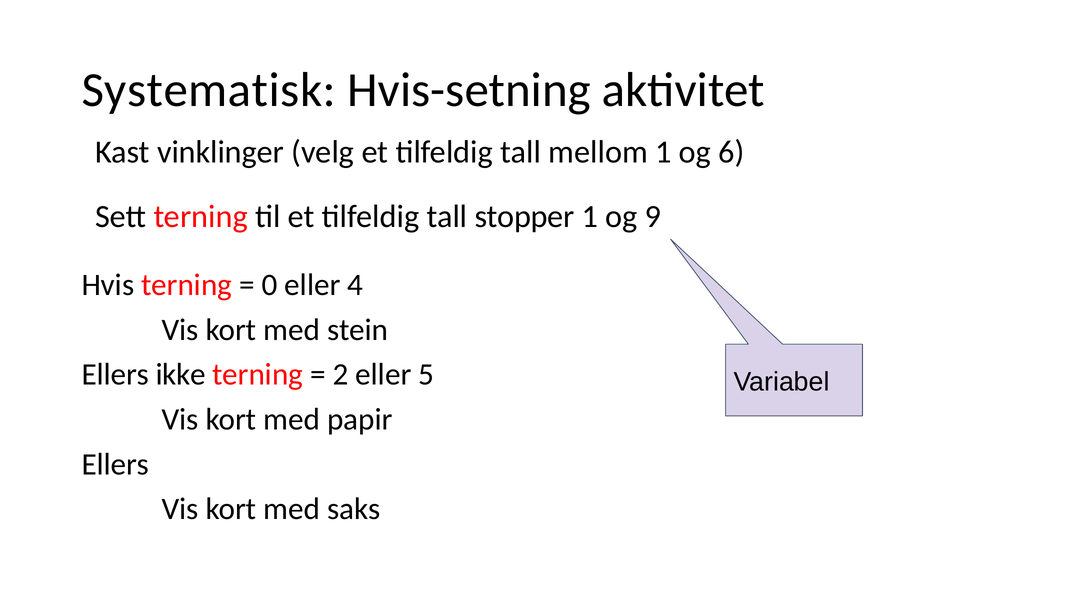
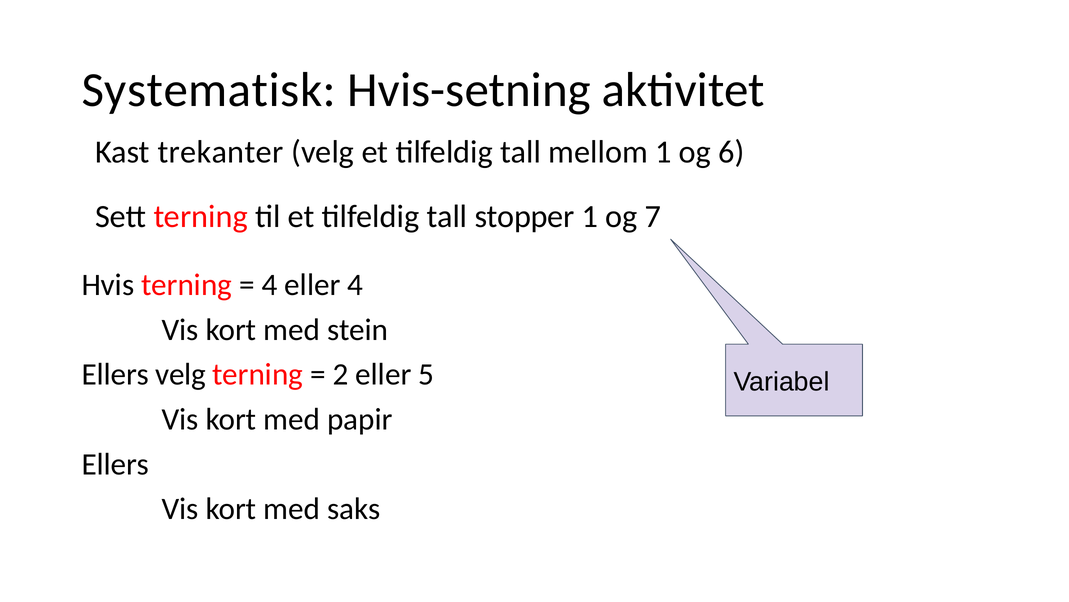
vinklinger: vinklinger -> trekanter (220, 152)
9: 9 -> 7 (653, 216)
0: 0 -> 4 (270, 285)
Ellers ikke: ikke -> velg (181, 374)
